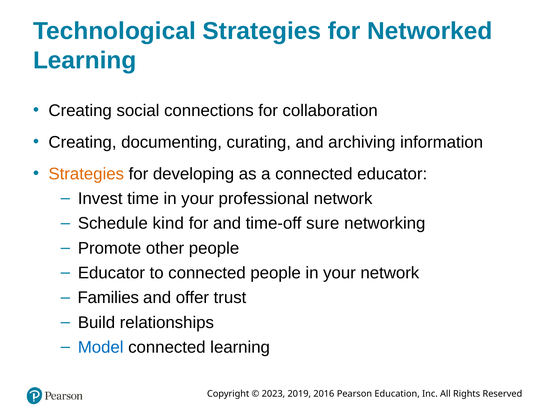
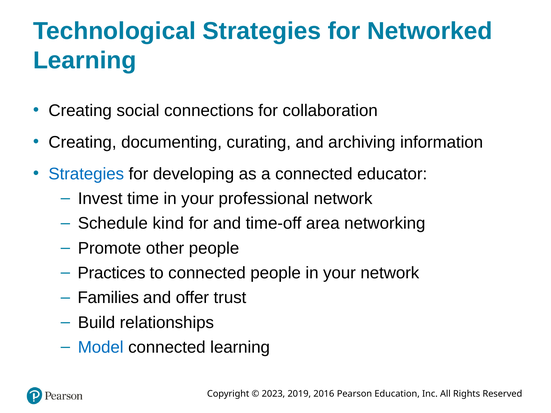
Strategies colour: orange -> blue (86, 174)
sure: sure -> area (323, 224)
Educator: Educator -> Practices (112, 273)
